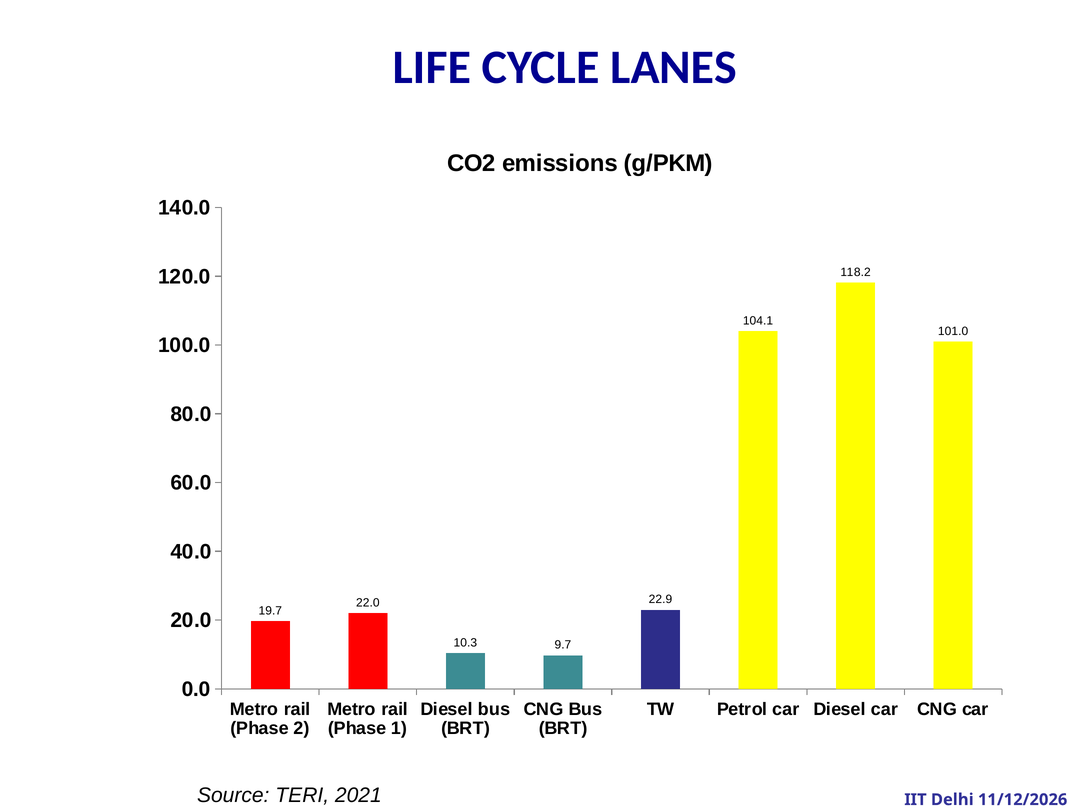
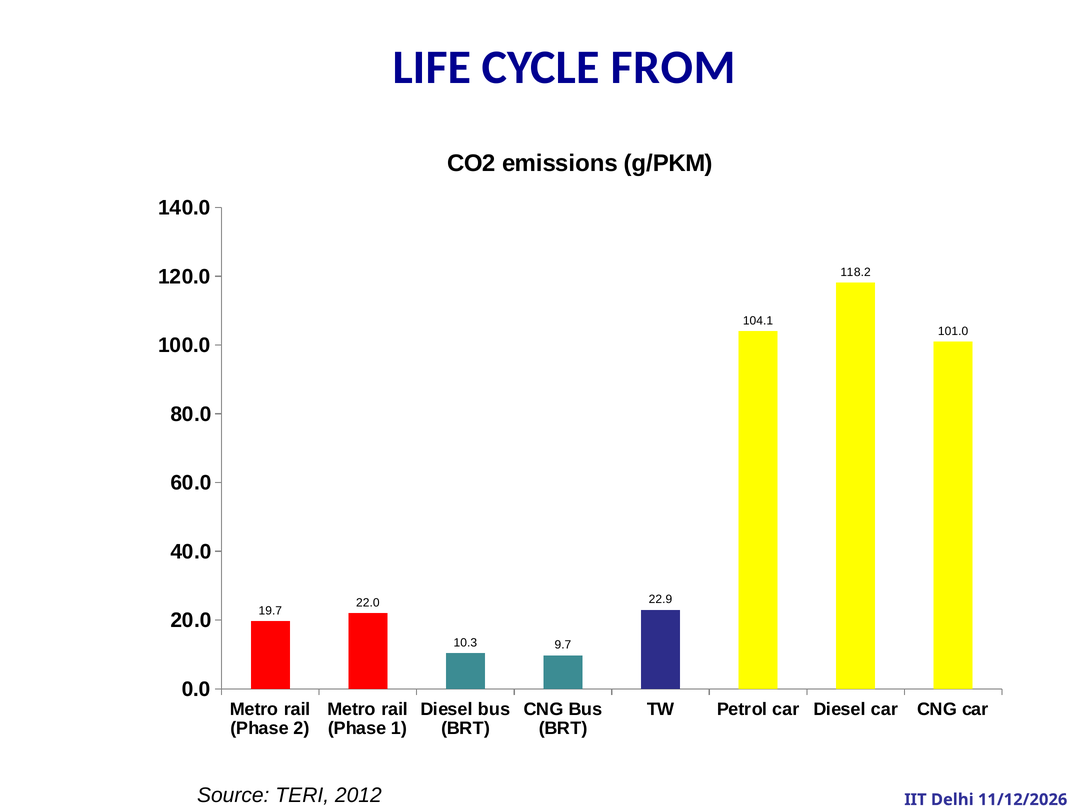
LANES: LANES -> FROM (673, 68)
2021: 2021 -> 2012 (358, 795)
